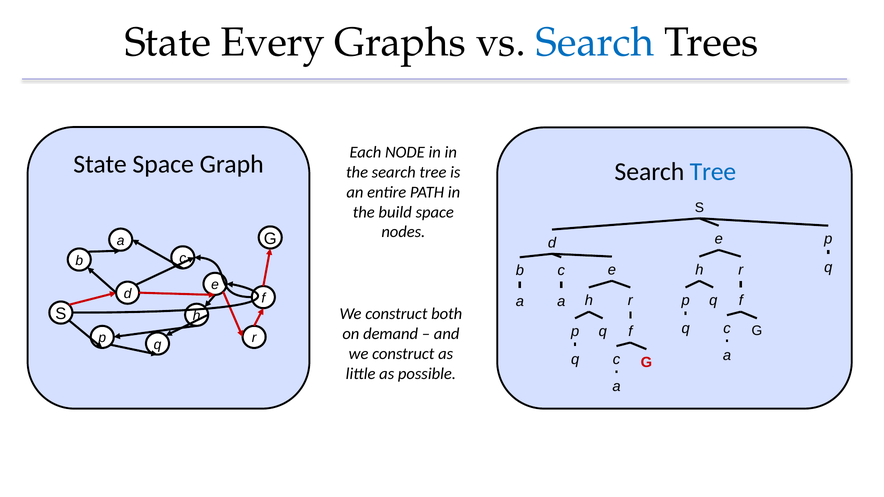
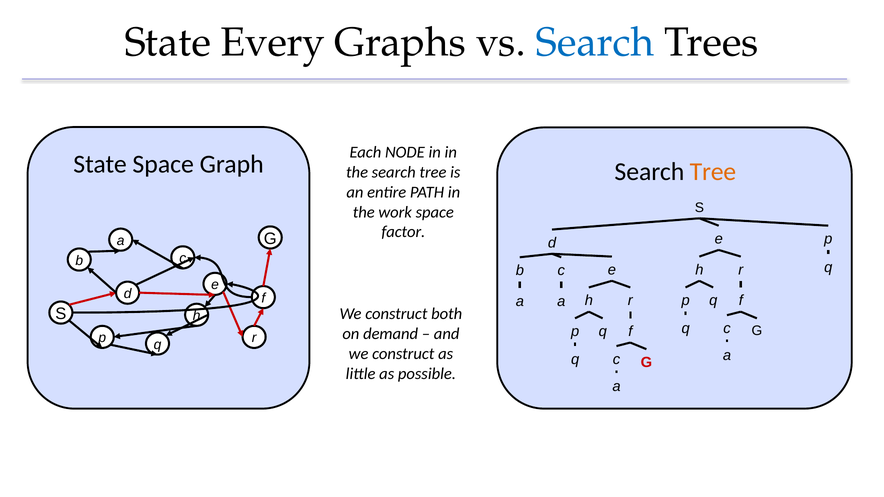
Tree colour: blue -> orange (713, 172)
build: build -> work (395, 212)
nodes: nodes -> factor (403, 232)
